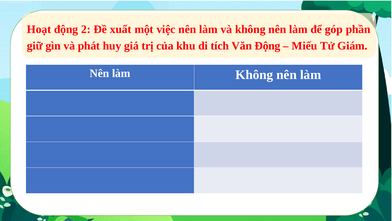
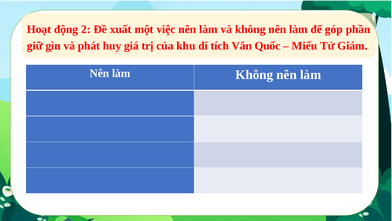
Văn Động: Động -> Quốc (268, 46)
